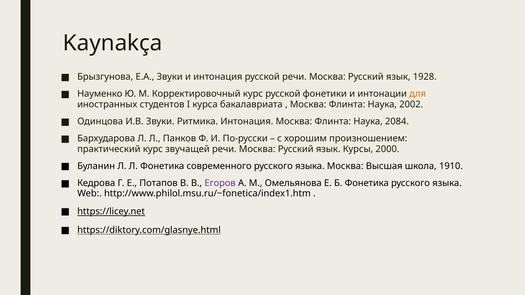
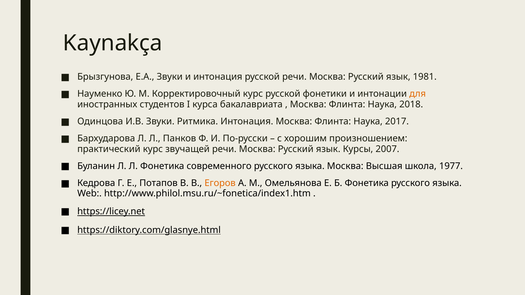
1928: 1928 -> 1981 (425, 77)
2002: 2002 -> 2018 (411, 104)
2084: 2084 -> 2017 (397, 122)
2000: 2000 -> 2007 (387, 149)
1910: 1910 -> 1977 (451, 166)
Егоров colour: purple -> orange (220, 183)
